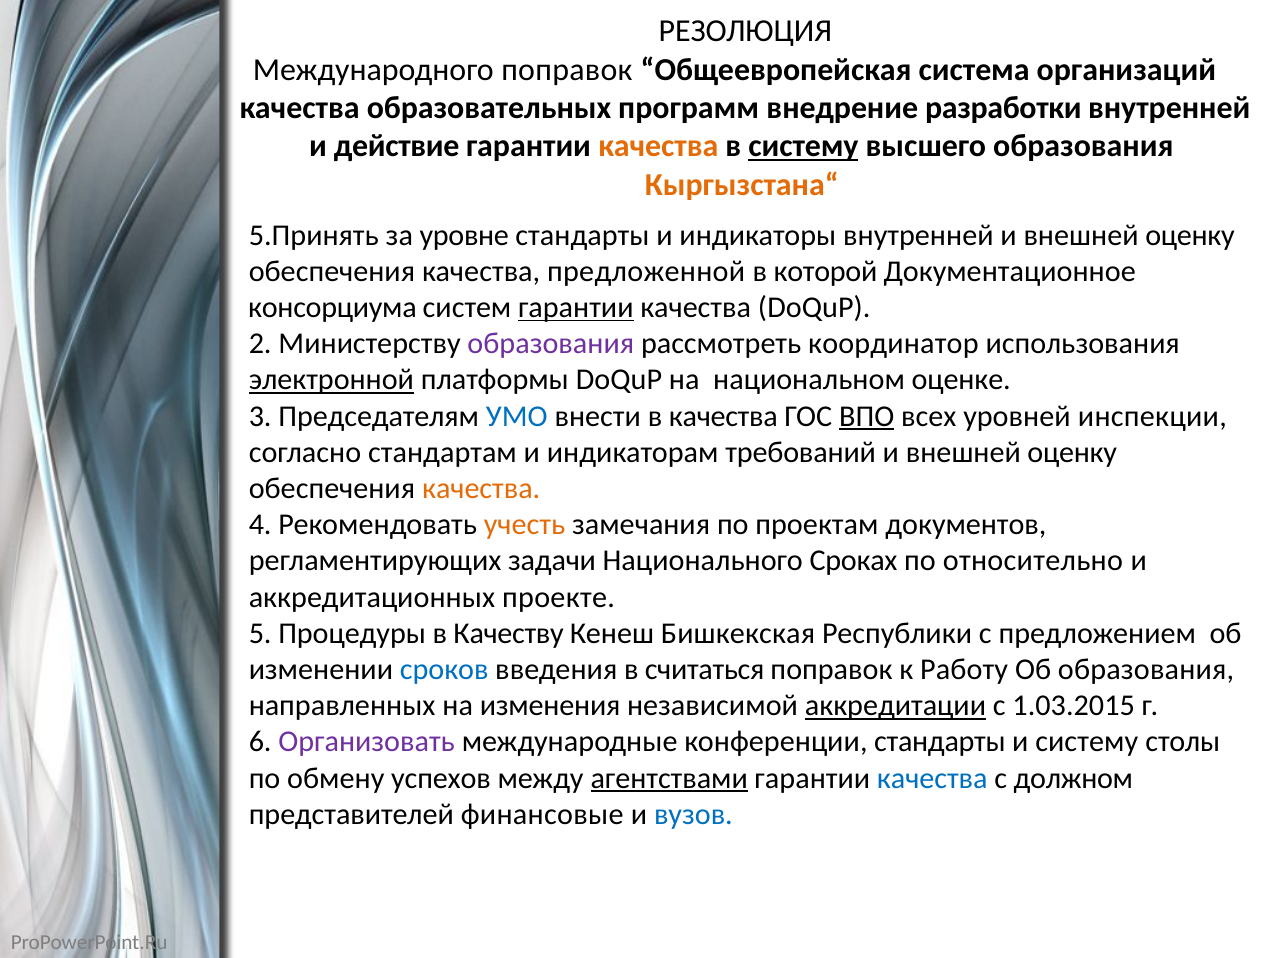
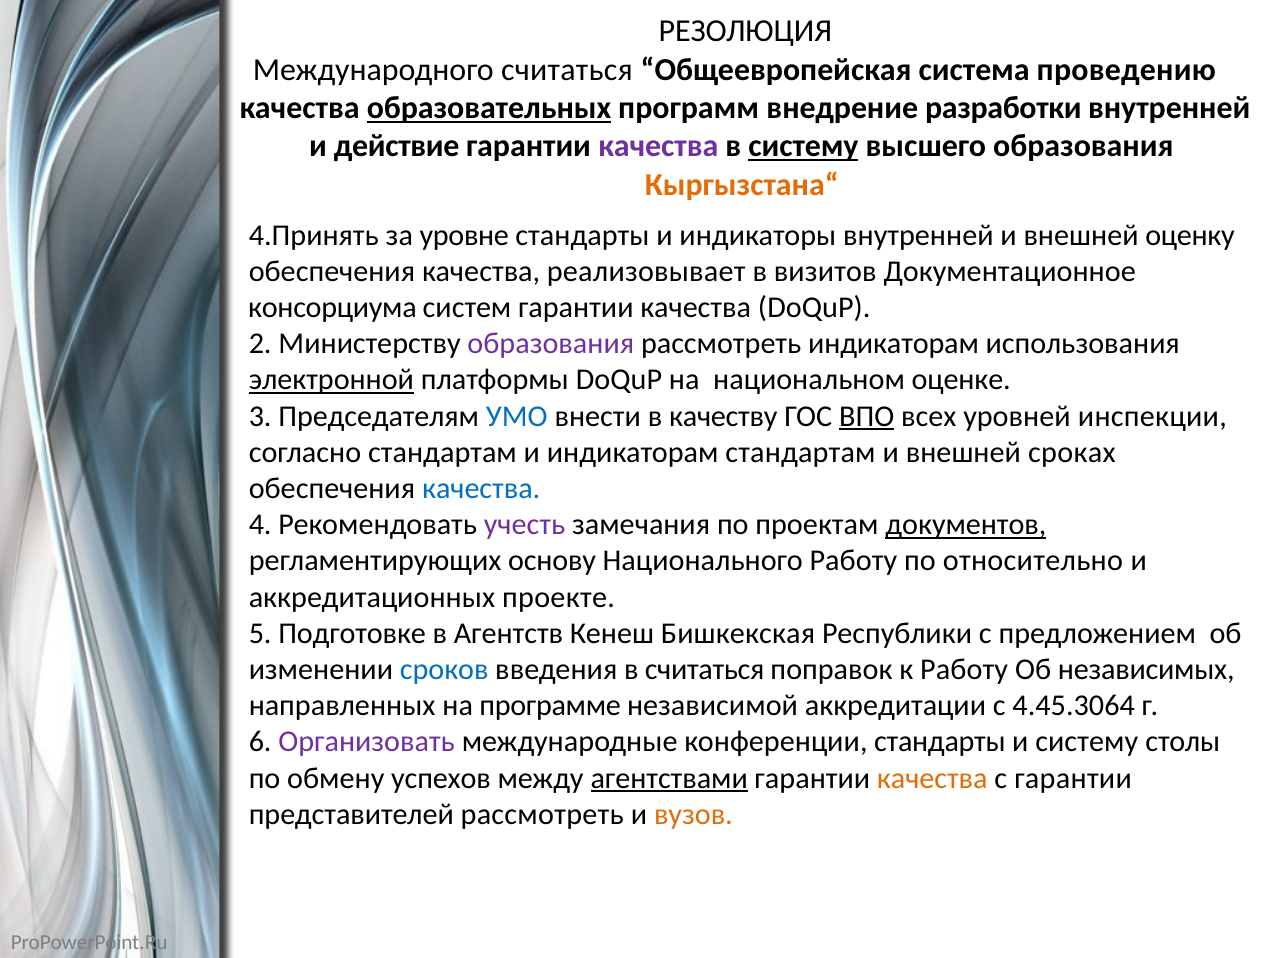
Международного поправок: поправок -> считаться (567, 70)
организаций: организаций -> проведению (1126, 70)
образовательных underline: none -> present (489, 108)
качества colour: orange -> purple (658, 146)
5.Принять: 5.Принять -> 4.Принять (314, 235)
предложенной: предложенной -> реализовывает (646, 271)
которой: которой -> визитов (825, 271)
гарантии underline: present -> none (576, 307)
рассмотреть координатор: координатор -> индикаторам (894, 344)
в качества: качества -> качеству (723, 416)
индикаторам требований: требований -> стандартам (800, 452)
оценку: оценку -> сроках (1072, 452)
качества colour: orange -> blue (481, 488)
учесть colour: orange -> purple (524, 525)
документов underline: none -> present (966, 525)
задачи: задачи -> основу (552, 561)
Национального Сроках: Сроках -> Работу (853, 561)
Процедуры: Процедуры -> Подготовке (352, 633)
Качеству: Качеству -> Агентств (508, 633)
Об образования: образования -> независимых (1146, 669)
изменения: изменения -> программе (550, 706)
аккредитации underline: present -> none (895, 706)
1.03.2015: 1.03.2015 -> 4.45.3064 (1074, 706)
качества colour: blue -> orange (932, 778)
с должном: должном -> гарантии (1073, 778)
представителей финансовые: финансовые -> рассмотреть (542, 814)
вузов colour: blue -> orange (693, 814)
